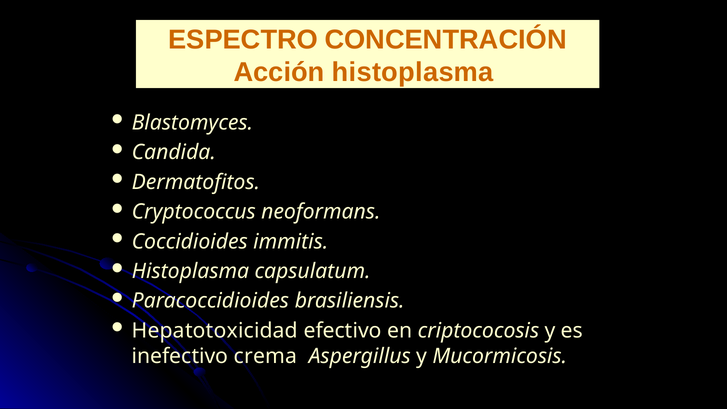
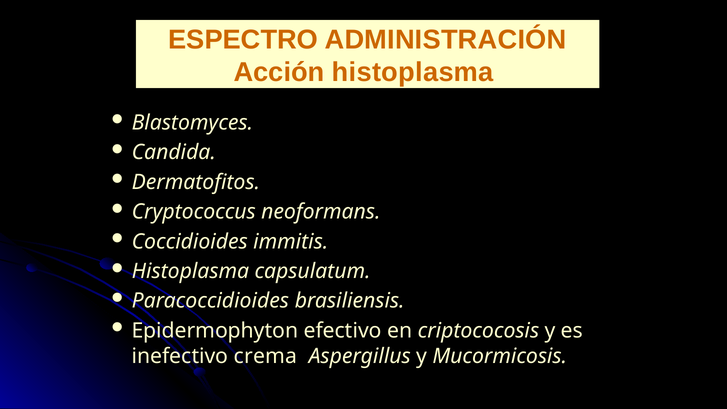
CONCENTRACIÓN: CONCENTRACIÓN -> ADMINISTRACIÓN (446, 39)
Hepatotoxicidad: Hepatotoxicidad -> Epidermophyton (215, 331)
